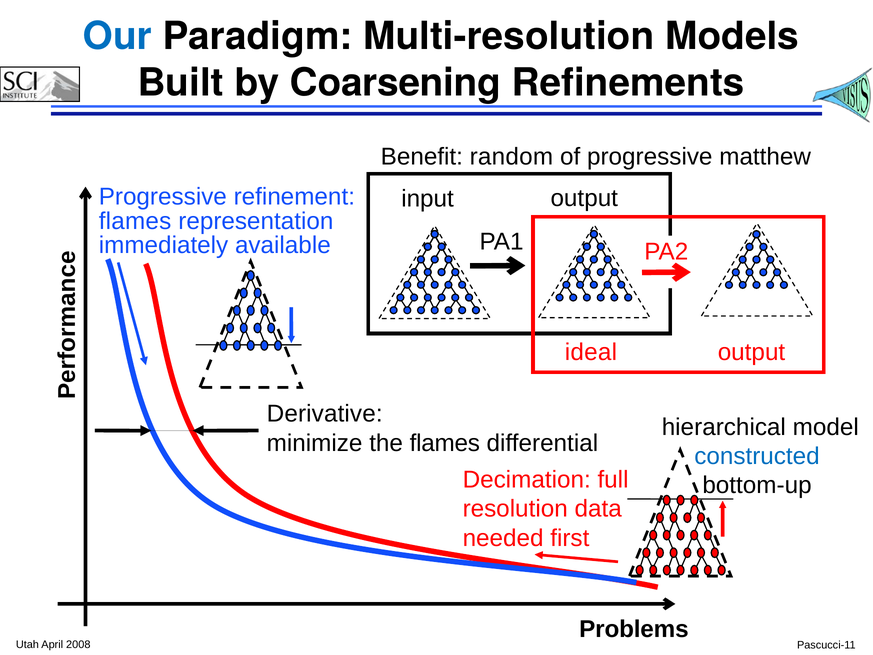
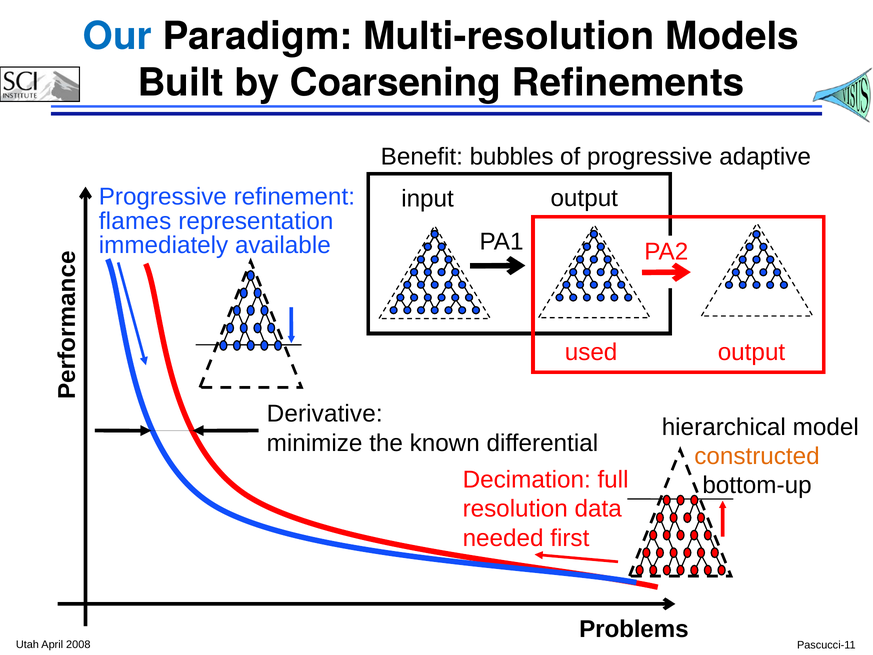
random: random -> bubbles (512, 157)
matthew: matthew -> adaptive (765, 157)
ideal: ideal -> used (591, 352)
the flames: flames -> known (445, 443)
constructed colour: blue -> orange (757, 456)
